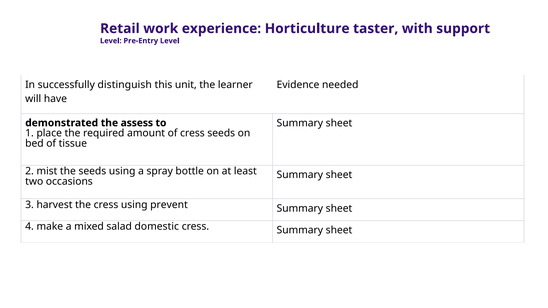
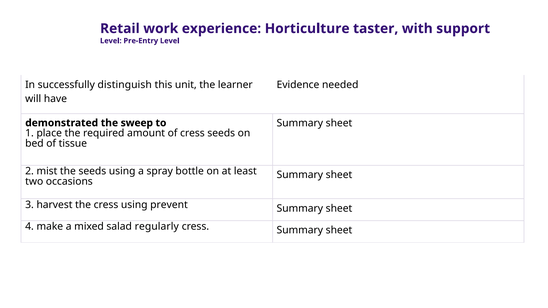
assess: assess -> sweep (137, 123)
domestic: domestic -> regularly (157, 227)
